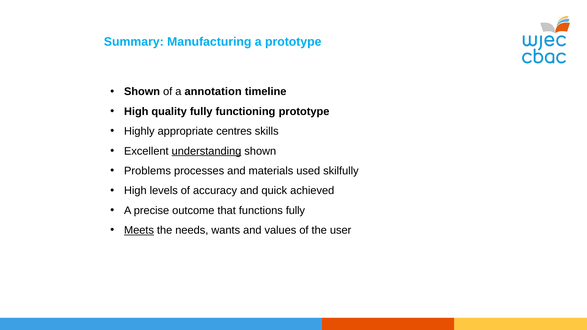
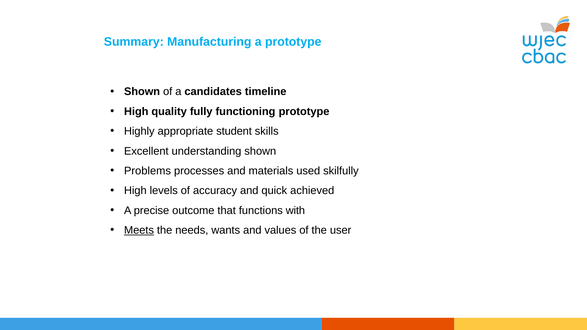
annotation: annotation -> candidates (213, 92)
centres: centres -> student (234, 131)
understanding underline: present -> none (207, 151)
functions fully: fully -> with (295, 211)
